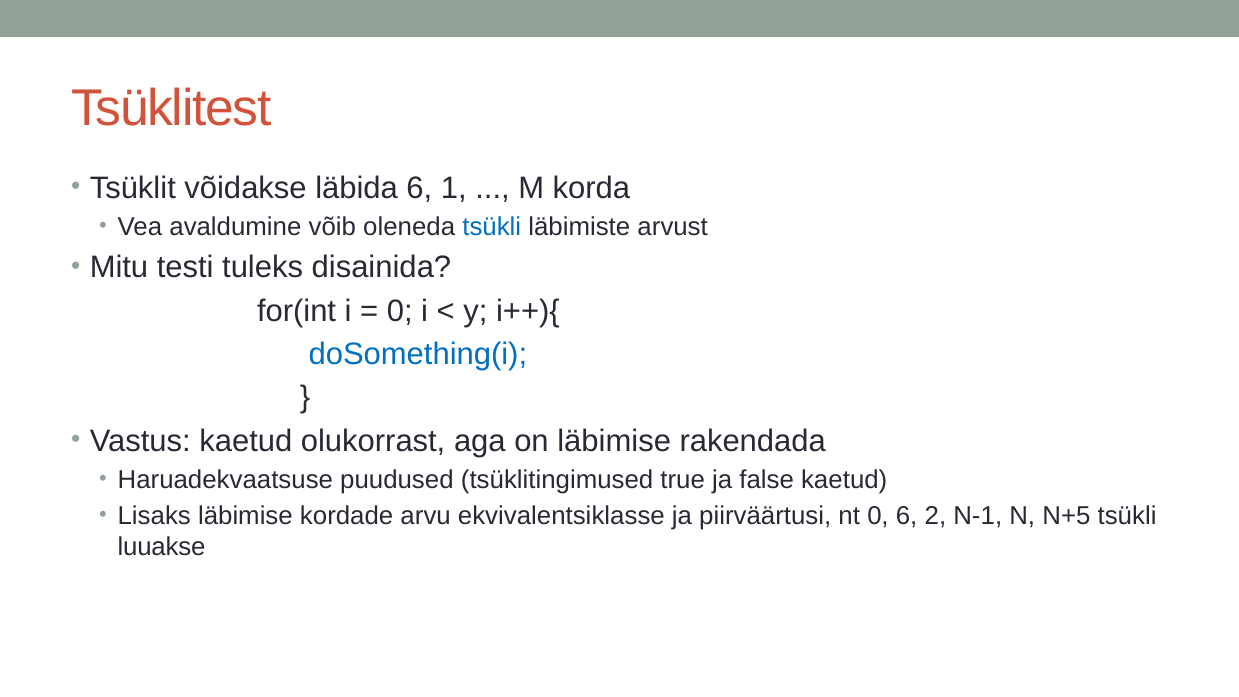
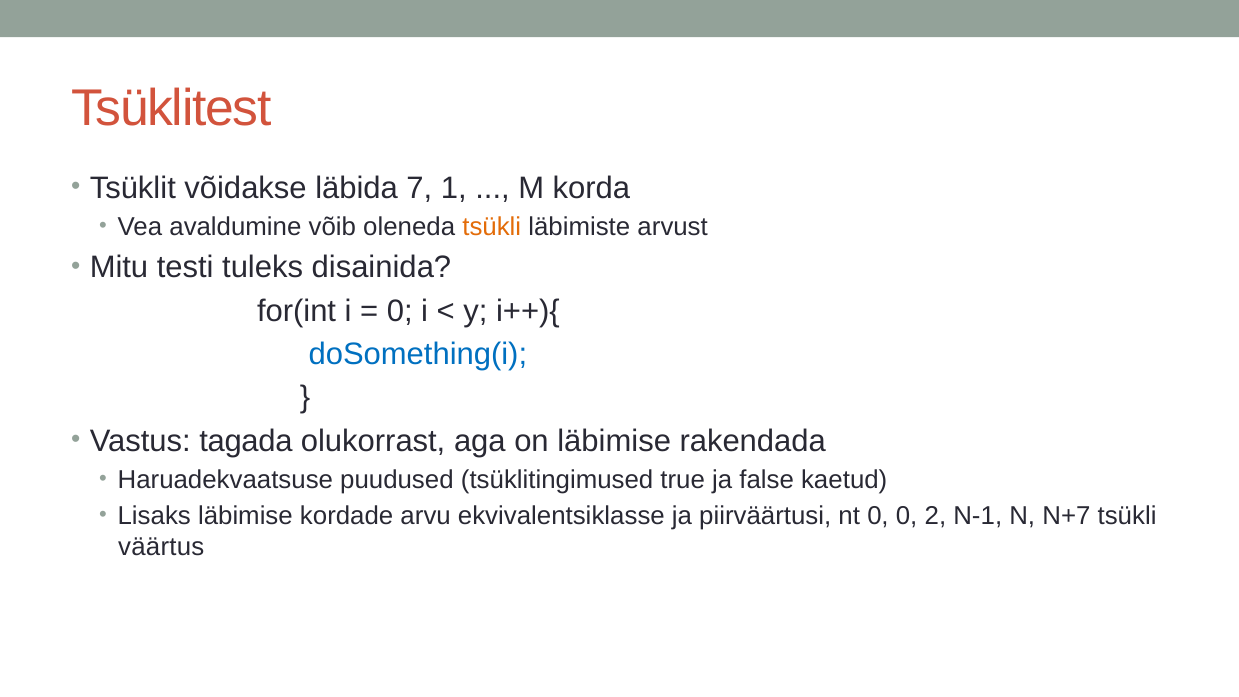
läbida 6: 6 -> 7 (419, 188)
tsükli colour: blue -> orange (492, 227)
Vastus kaetud: kaetud -> tagada (246, 441)
0 6: 6 -> 0 (907, 516)
N+5: N+5 -> N+7 (1066, 516)
luuakse: luuakse -> väärtus (161, 547)
